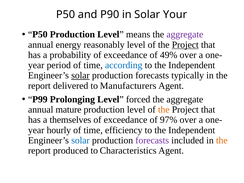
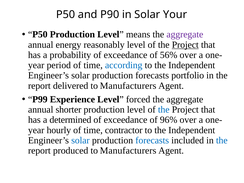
49%: 49% -> 56% (169, 55)
solar underline: present -> none (80, 75)
typically: typically -> portfolio (188, 75)
Prolonging: Prolonging -> Experience (72, 99)
mature: mature -> shorter (68, 110)
the colour: orange -> blue (164, 110)
themselves: themselves -> determined (70, 120)
97%: 97% -> 96% (169, 120)
efficiency: efficiency -> contractor (124, 130)
forecasts colour: purple -> blue (152, 140)
the colour: orange -> blue (222, 140)
Characteristics: Characteristics -> Manufacturers (128, 151)
